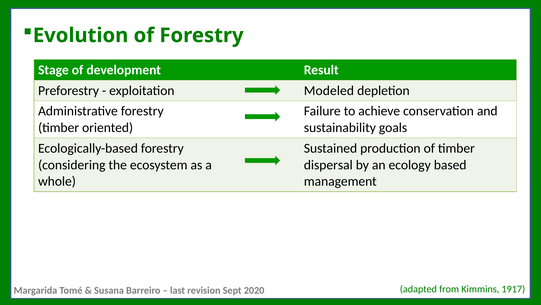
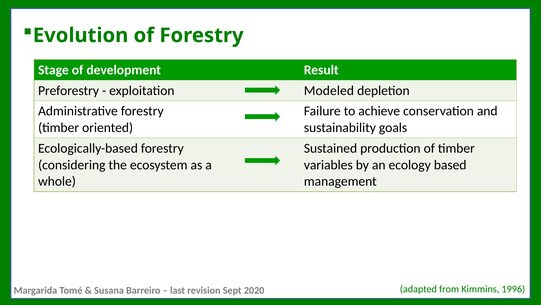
dispersal: dispersal -> variables (328, 165)
1917: 1917 -> 1996 (513, 288)
